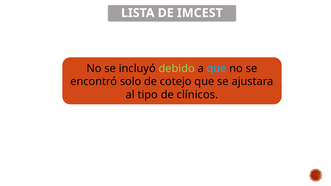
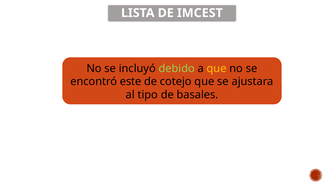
que colour: light blue -> yellow (217, 68)
solo: solo -> este (131, 82)
clínicos: clínicos -> basales (197, 95)
